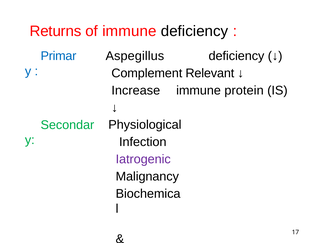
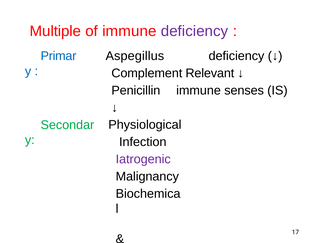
Returns: Returns -> Multiple (55, 31)
deficiency colour: black -> purple (195, 31)
Increase: Increase -> Penicillin (136, 90)
protein: protein -> senses (244, 90)
